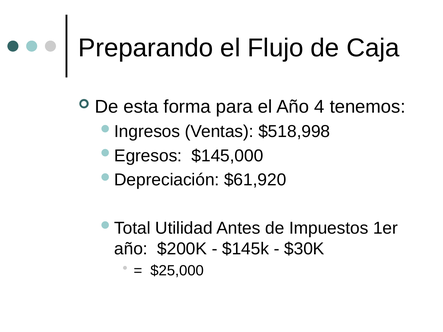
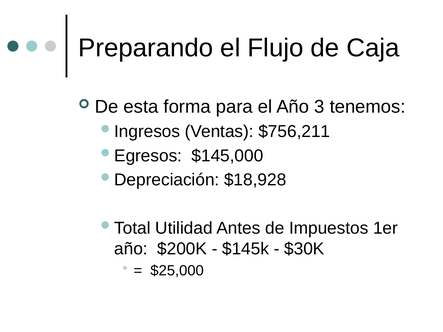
4: 4 -> 3 (319, 107)
$518,998: $518,998 -> $756,211 (294, 132)
$61,920: $61,920 -> $18,928 (255, 180)
